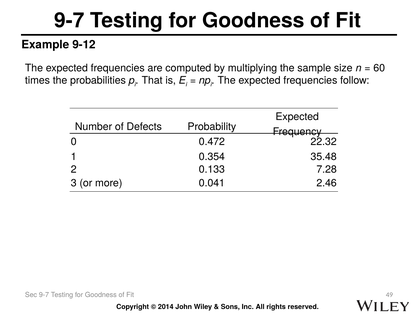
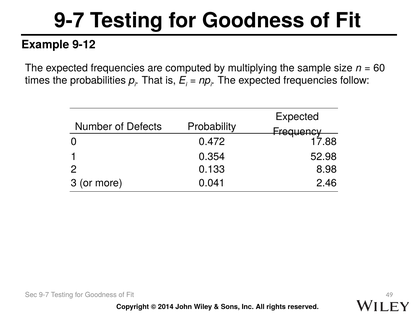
22.32: 22.32 -> 17.88 (324, 142)
35.48: 35.48 -> 52.98 (324, 157)
7.28: 7.28 -> 8.98 (327, 169)
